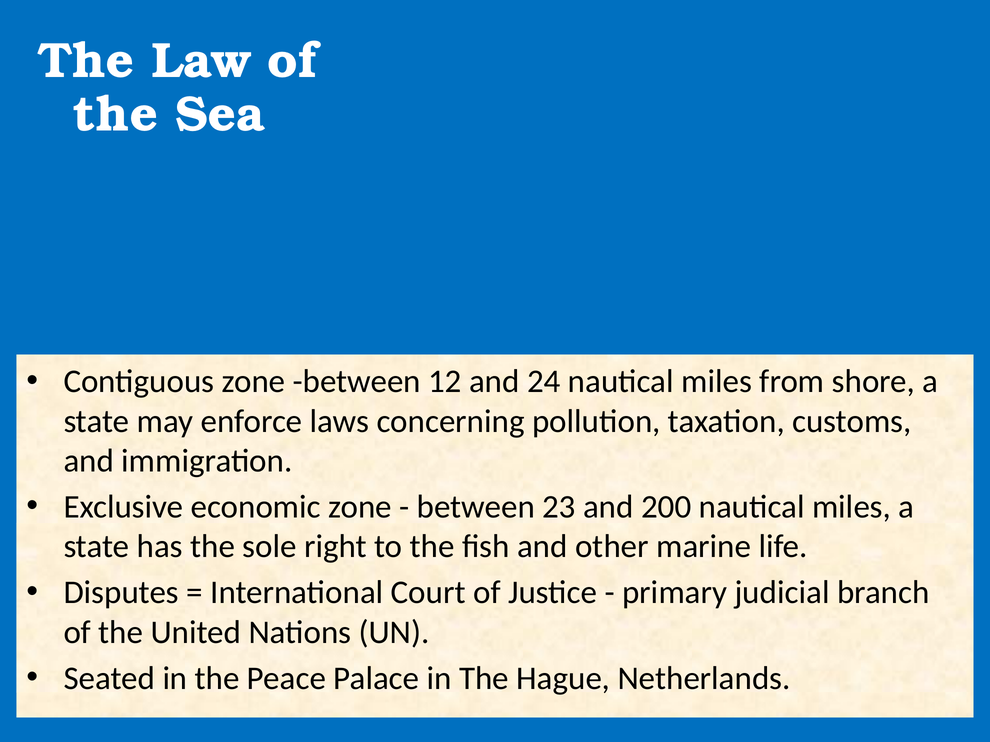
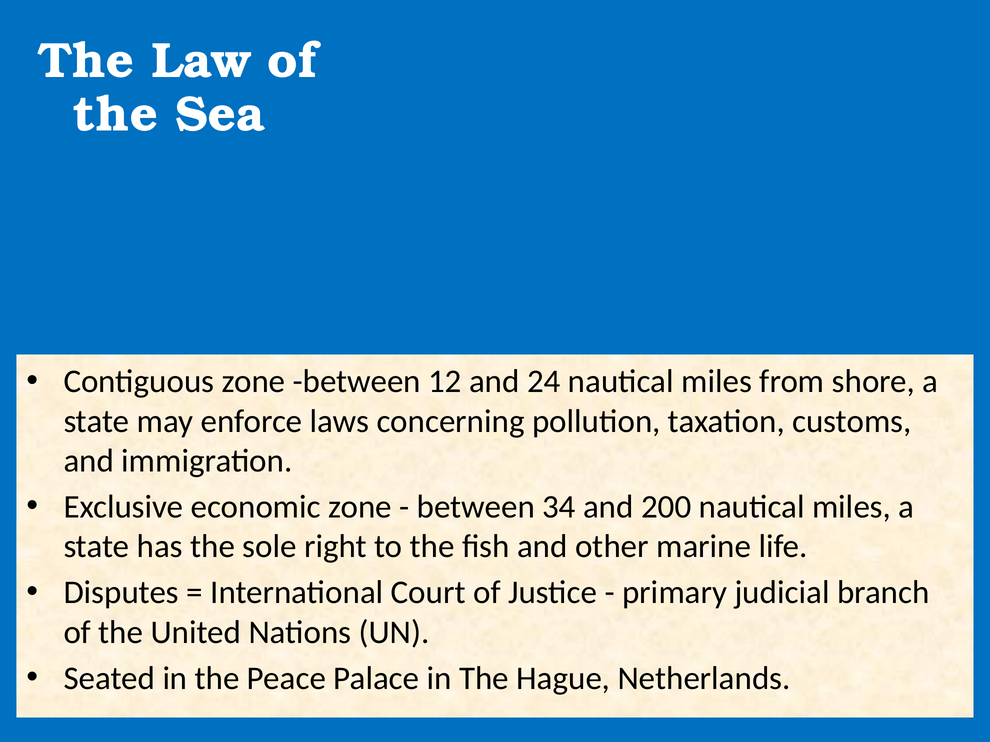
23: 23 -> 34 (559, 507)
